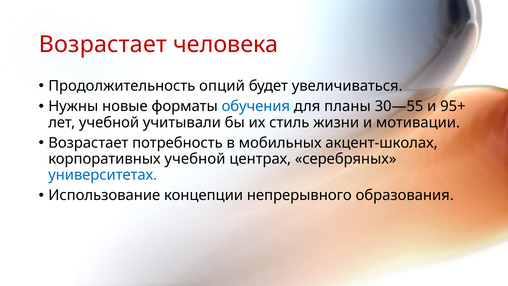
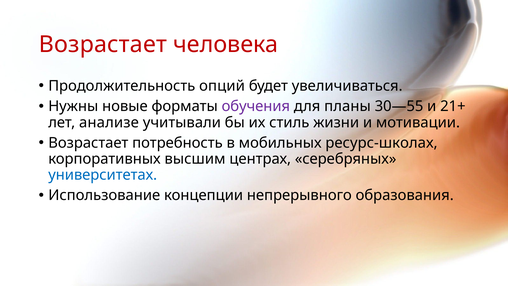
обучения colour: blue -> purple (256, 106)
95+: 95+ -> 21+ (453, 106)
лет учебной: учебной -> анализе (109, 122)
акцент-школах: акцент-школах -> ресурс-школах (381, 143)
корпоративных учебной: учебной -> высшим (195, 159)
